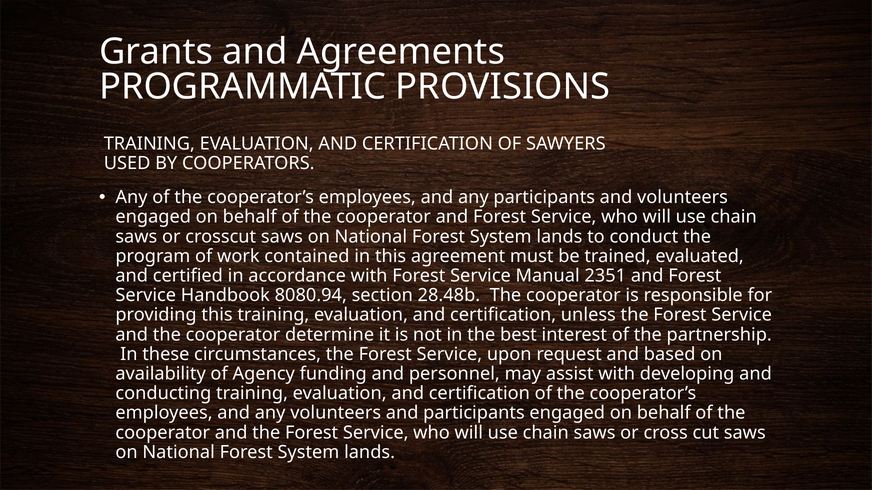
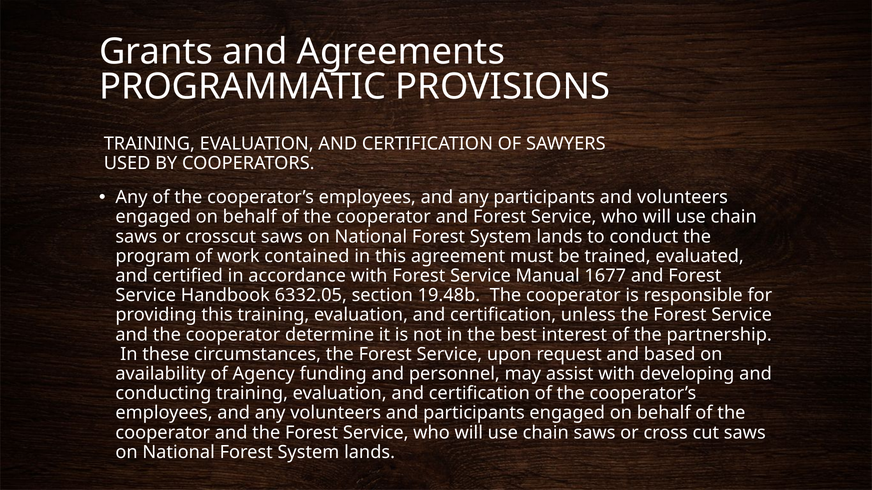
2351: 2351 -> 1677 (605, 276)
8080.94: 8080.94 -> 6332.05 (311, 296)
28.48b: 28.48b -> 19.48b (449, 296)
